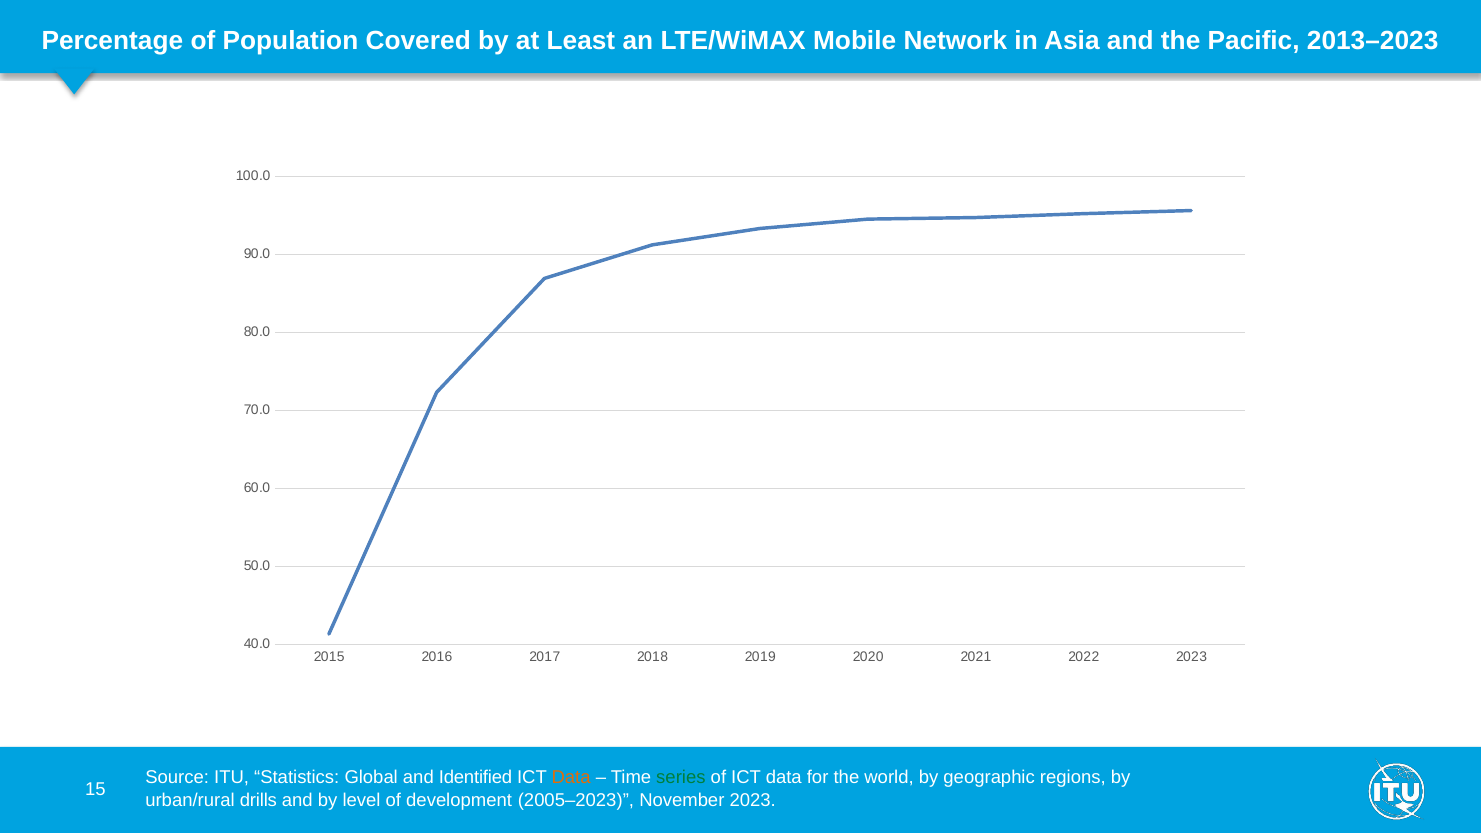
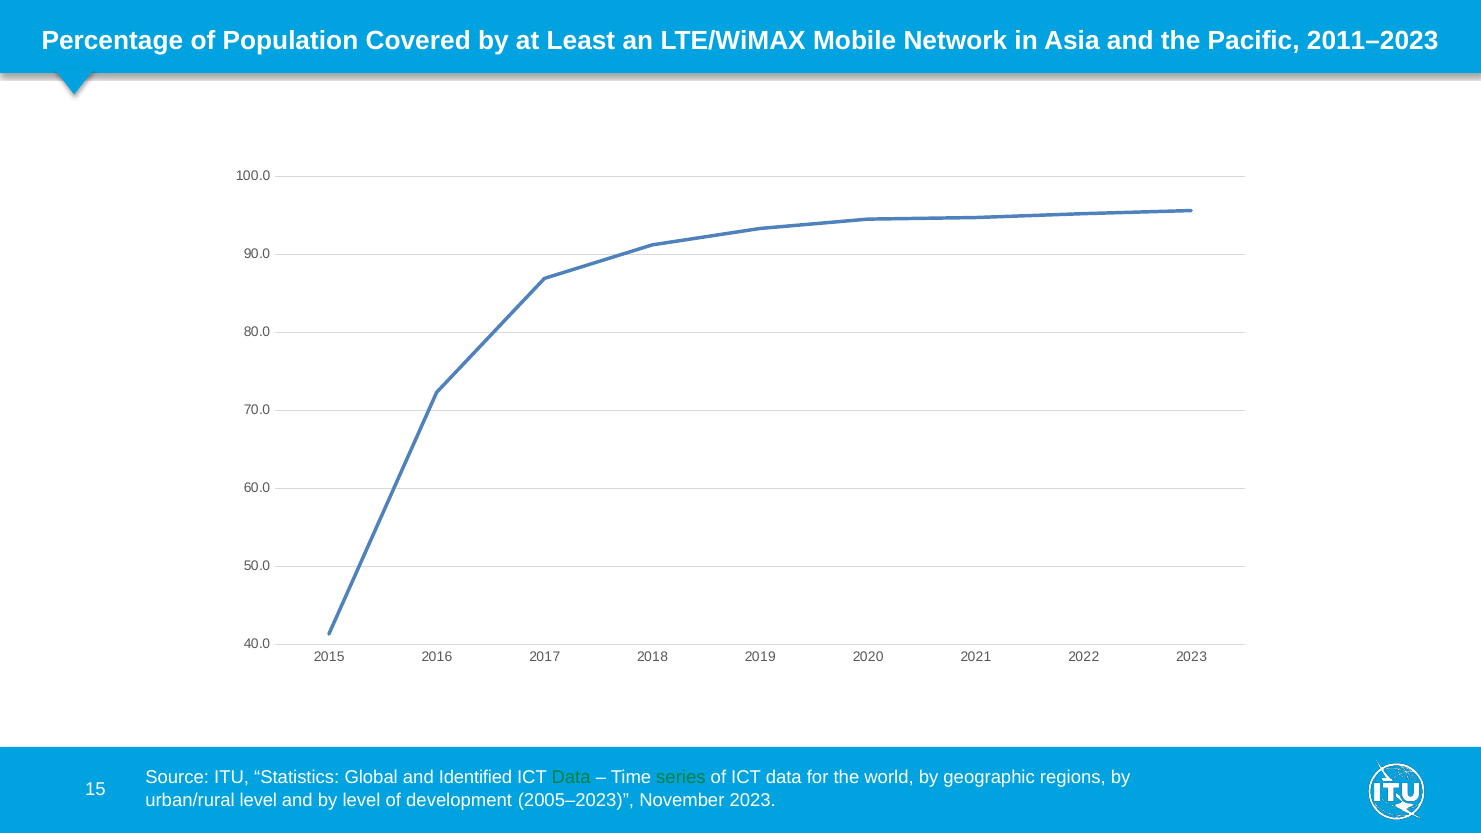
2013–2023: 2013–2023 -> 2011–2023 (1373, 41)
Data colour: orange -> green (571, 778)
urban/rural drills: drills -> level (258, 800)
